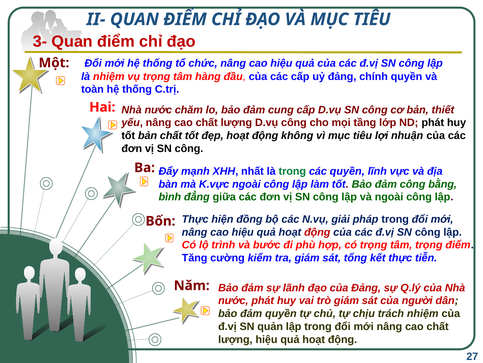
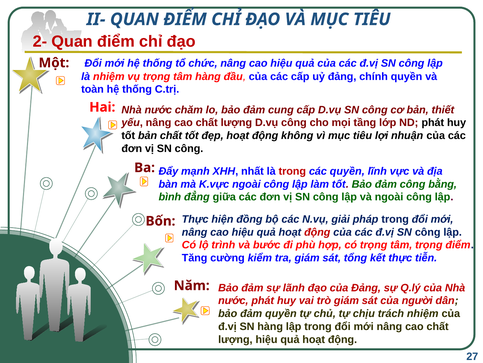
3-: 3- -> 2- (40, 41)
trong colour: green -> red (292, 171)
SN quản: quản -> hàng (270, 326)
